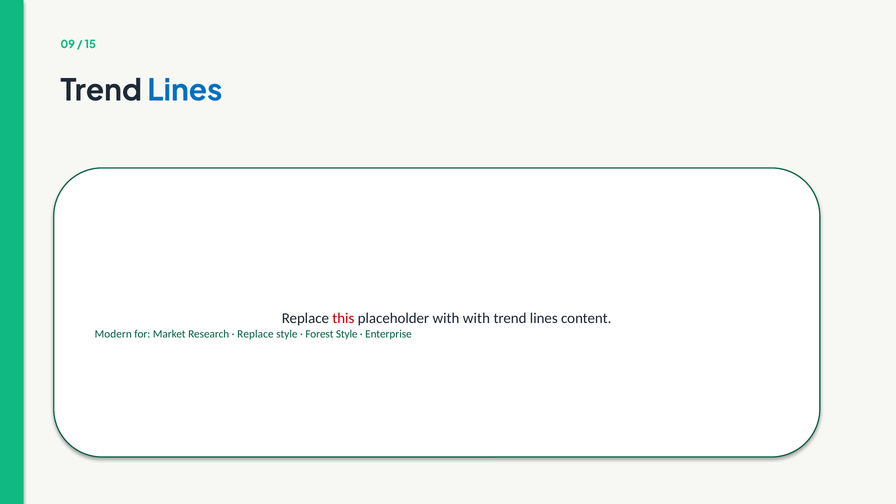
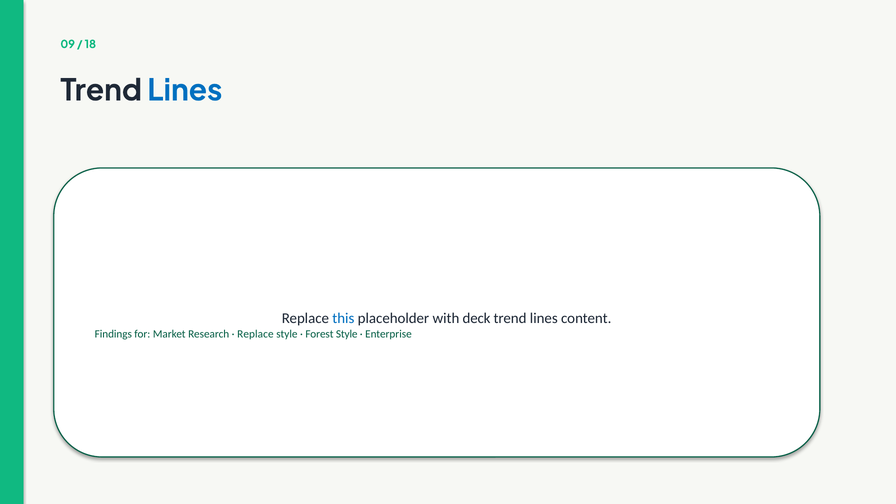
15: 15 -> 18 (90, 44)
this colour: red -> blue (343, 319)
with with: with -> deck (477, 319)
Modern: Modern -> Findings (113, 334)
